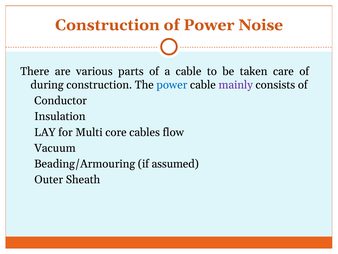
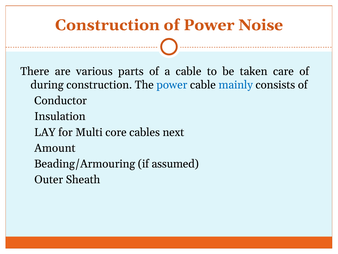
mainly colour: purple -> blue (236, 85)
flow: flow -> next (173, 132)
Vacuum: Vacuum -> Amount (55, 148)
